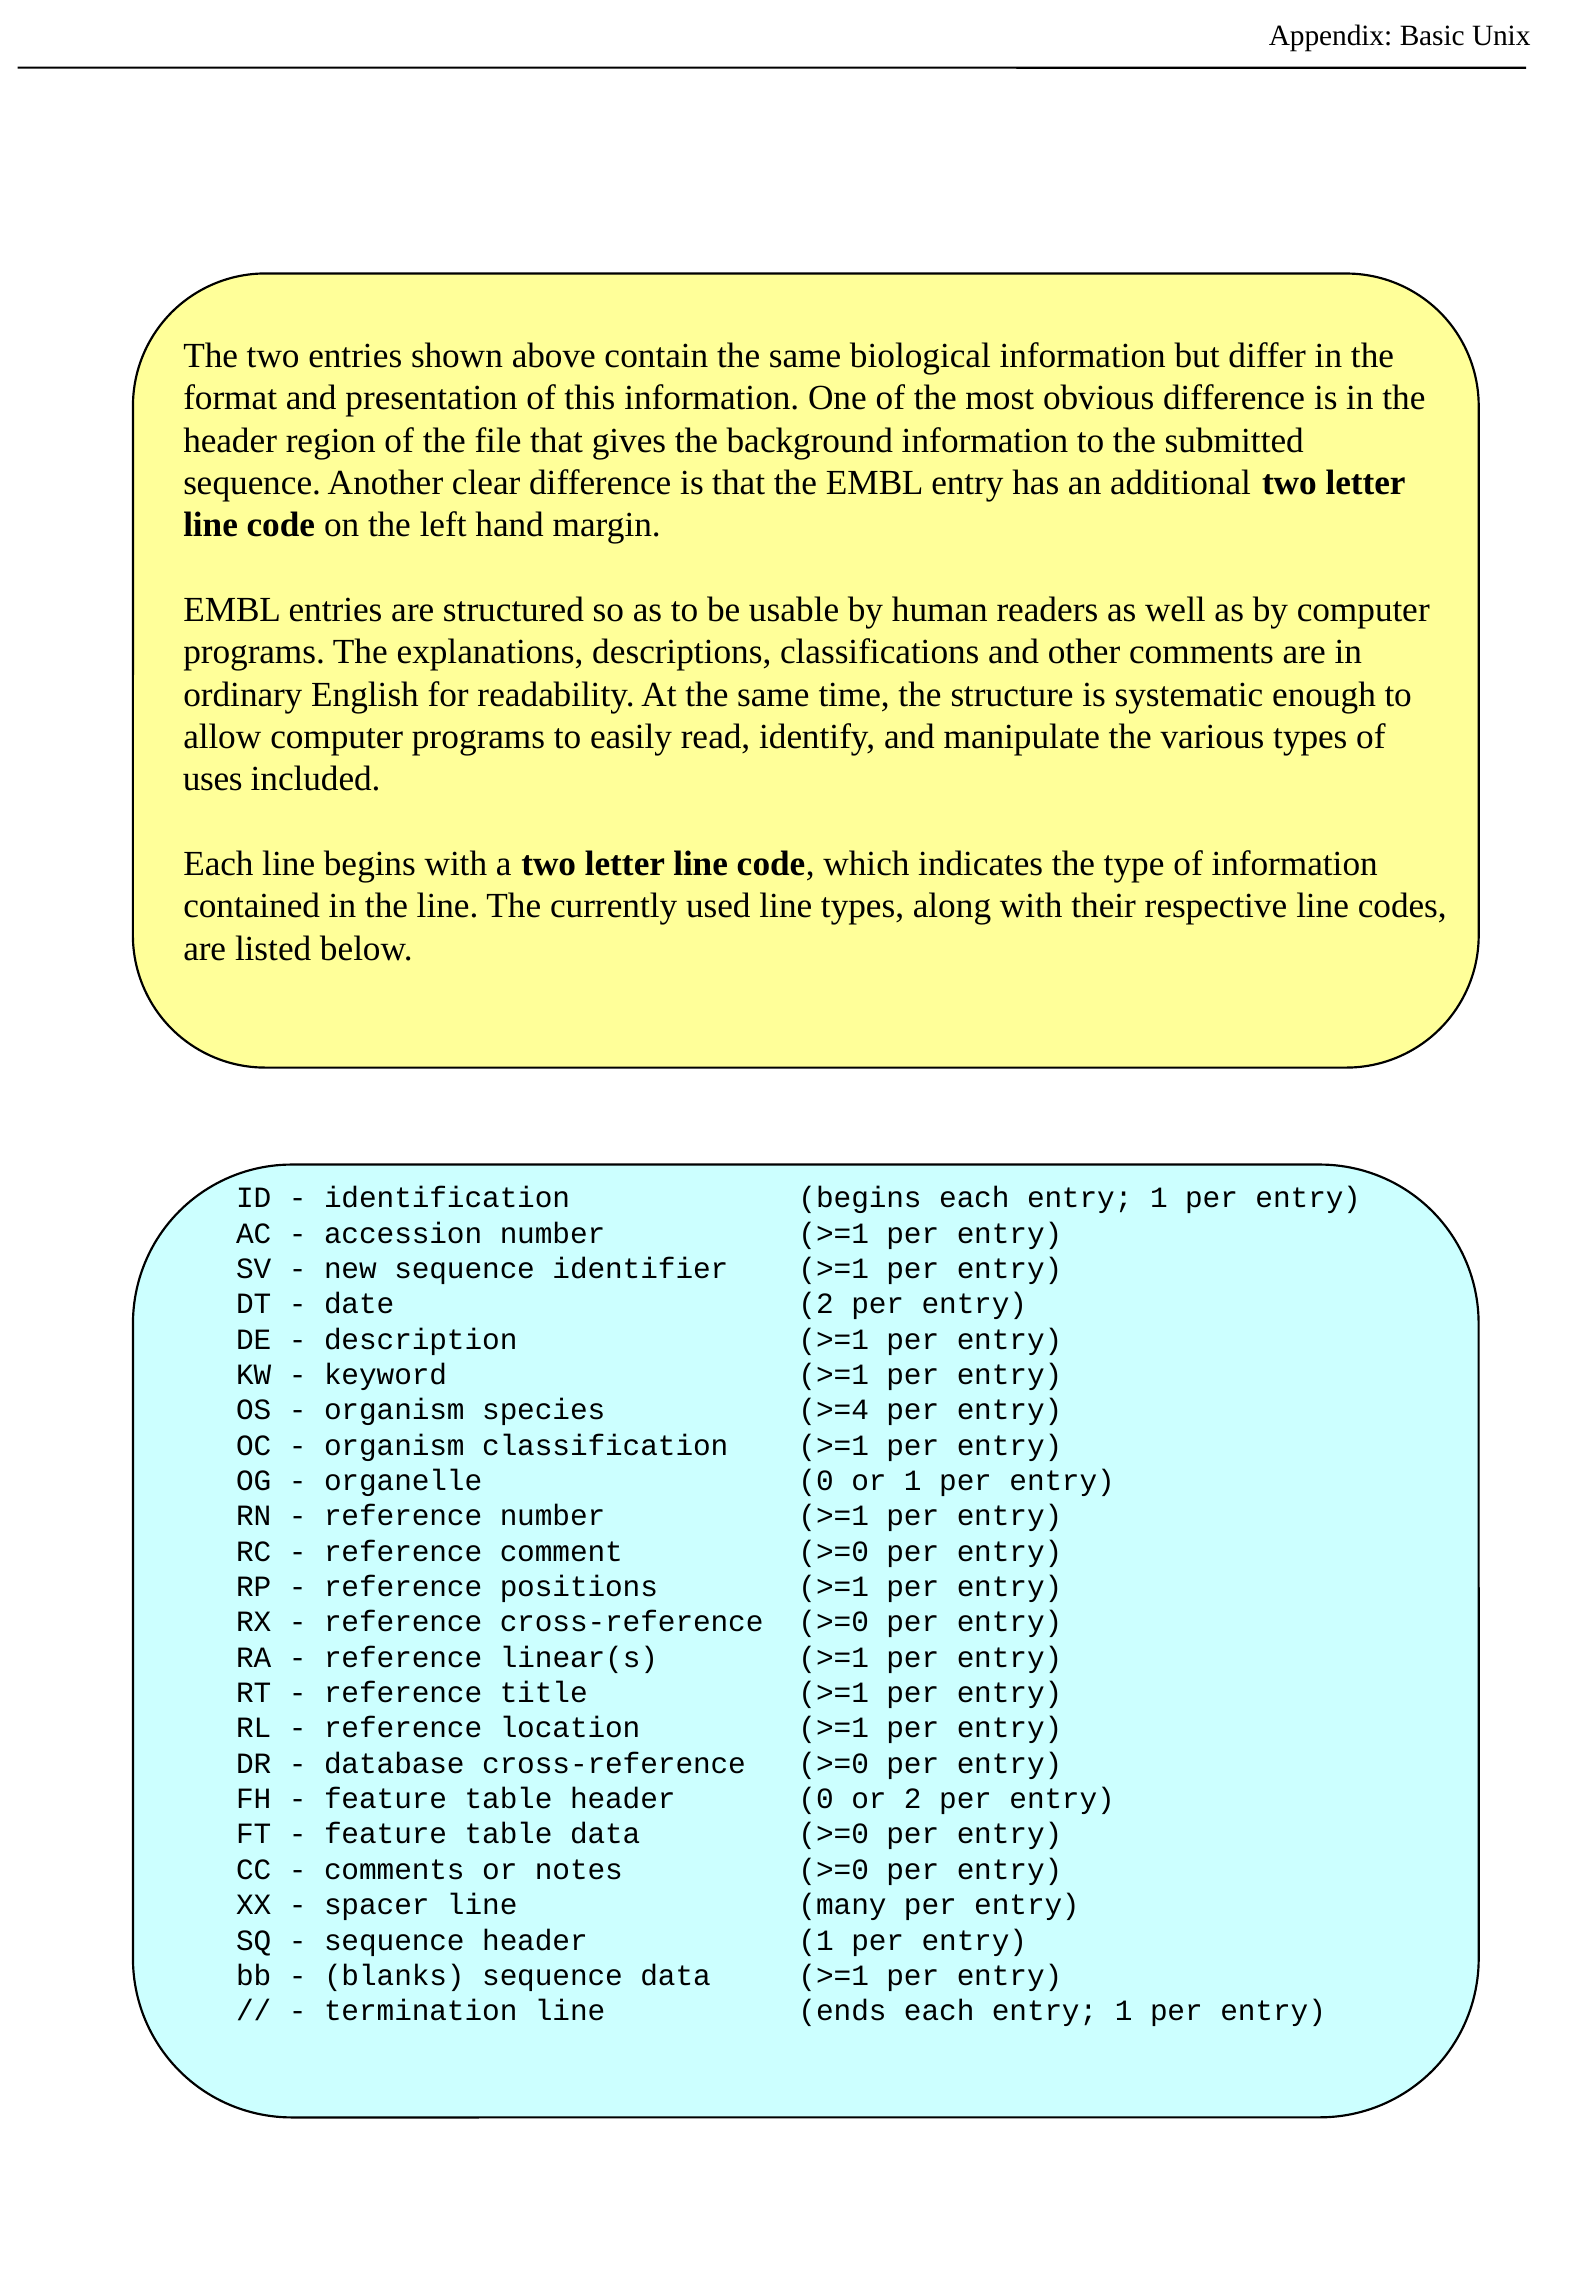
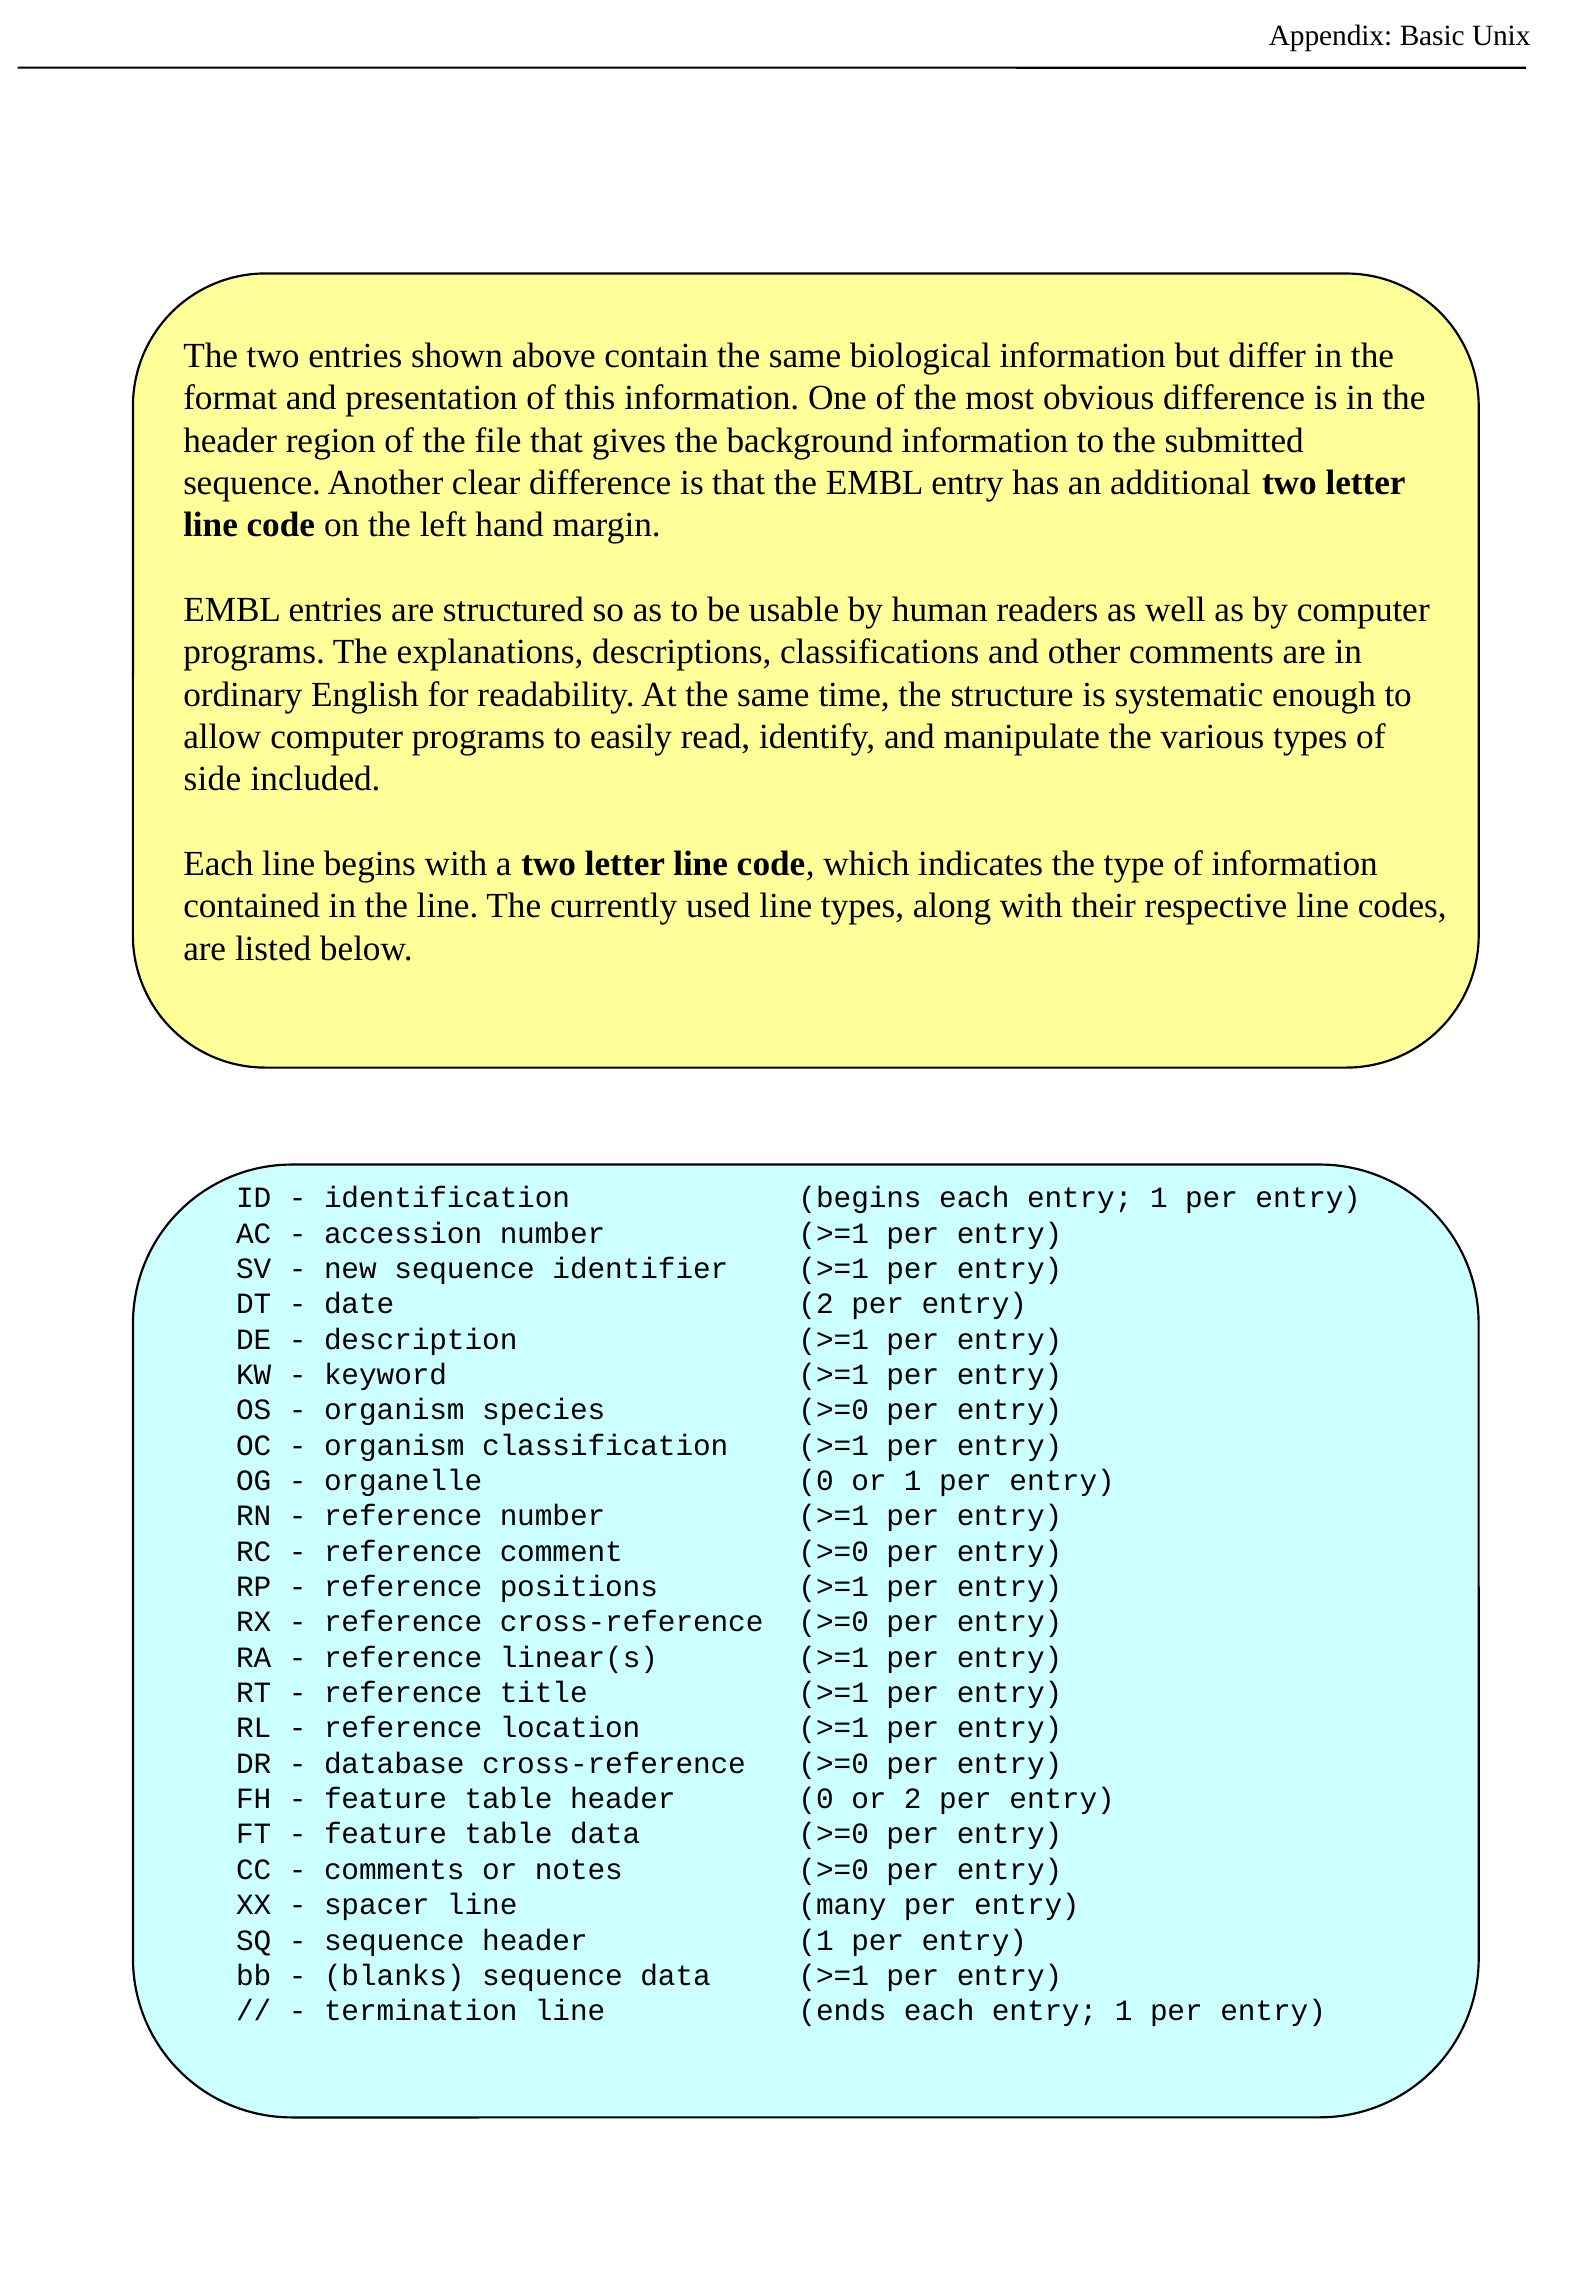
uses: uses -> side (212, 779)
species >=4: >=4 -> >=0 (834, 1410)
